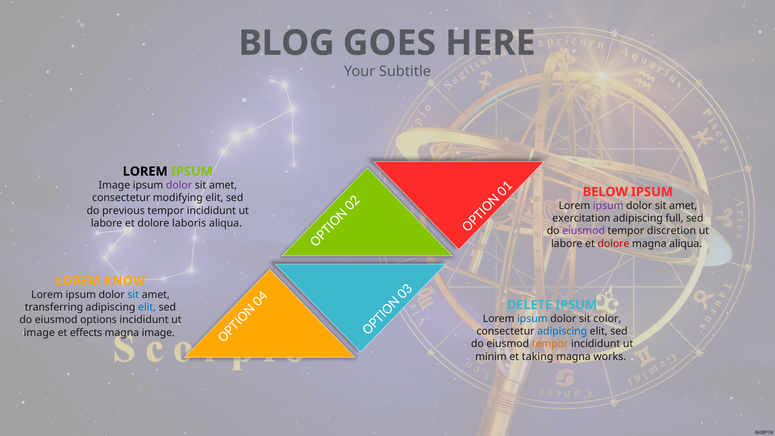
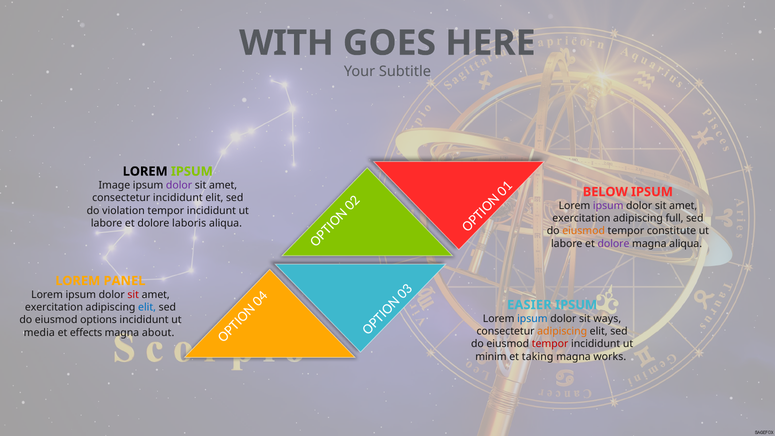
BLOG: BLOG -> WITH (286, 43)
consectetur modifying: modifying -> incididunt (178, 198)
previous: previous -> violation (123, 211)
eiusmod colour: purple -> orange (584, 231)
discretion: discretion -> constitute (672, 231)
dolore colour: red -> purple (613, 244)
KNOW: KNOW -> PANEL (125, 281)
sit colour: blue -> red (133, 295)
DELETE: DELETE -> EASIER (529, 305)
transferring: transferring -> exercitation (54, 307)
color: color -> ways (607, 319)
adipiscing colour: blue -> orange (562, 331)
image: image -> media (39, 333)
magna image: image -> about (158, 333)
tempor colour: orange -> red (550, 344)
